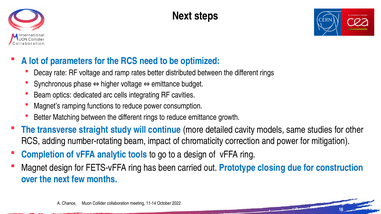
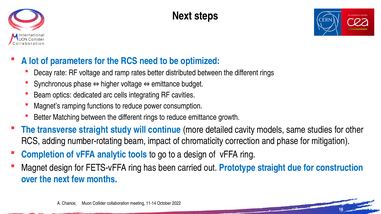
and power: power -> phase (288, 141)
Prototype closing: closing -> straight (272, 168)
